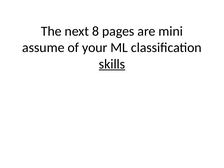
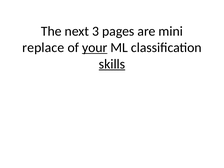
8: 8 -> 3 (96, 31)
assume: assume -> replace (43, 48)
your underline: none -> present (95, 48)
